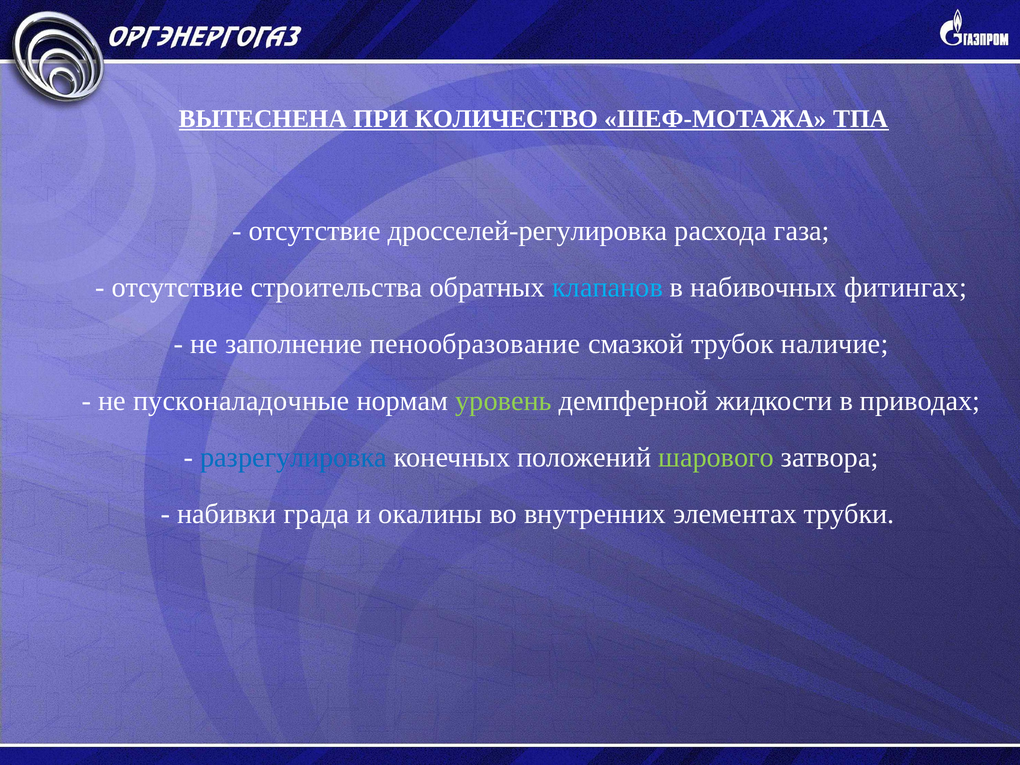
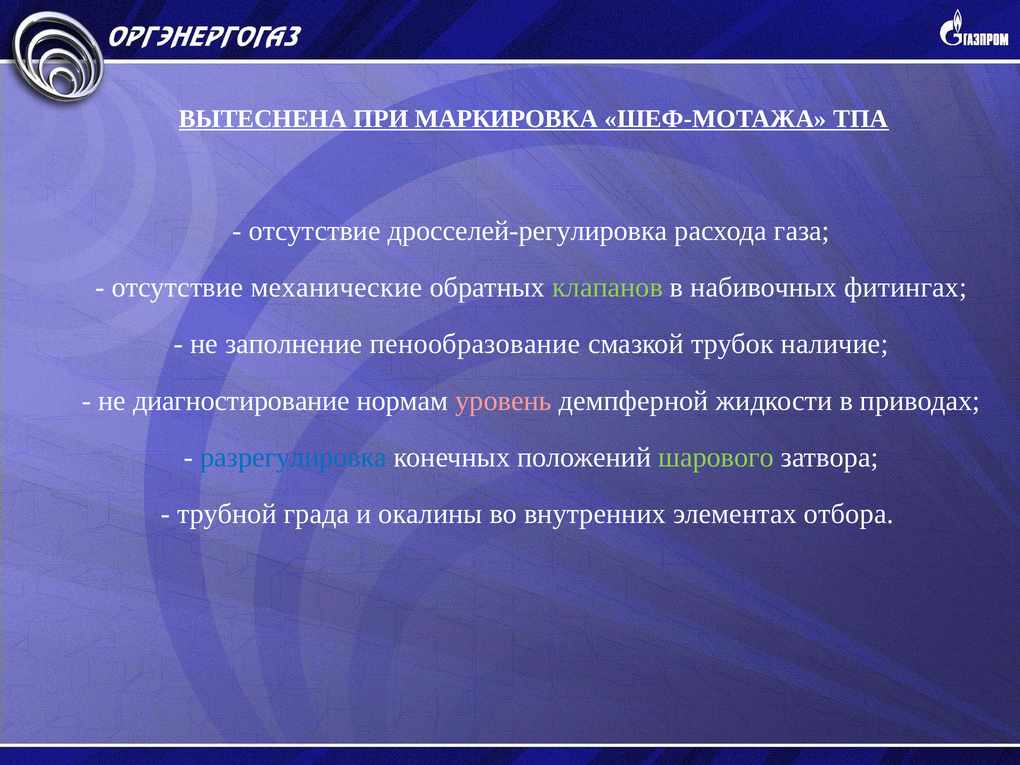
КОЛИЧЕСТВО: КОЛИЧЕСТВО -> МАРКИРОВКА (506, 119)
строительства: строительства -> механические (336, 287)
клапанов colour: light blue -> light green (608, 287)
пусконаладочные: пусконаладочные -> диагностирование (241, 401)
уровень colour: light green -> pink (503, 401)
набивки: набивки -> трубной (227, 514)
трубки: трубки -> отбора (849, 514)
